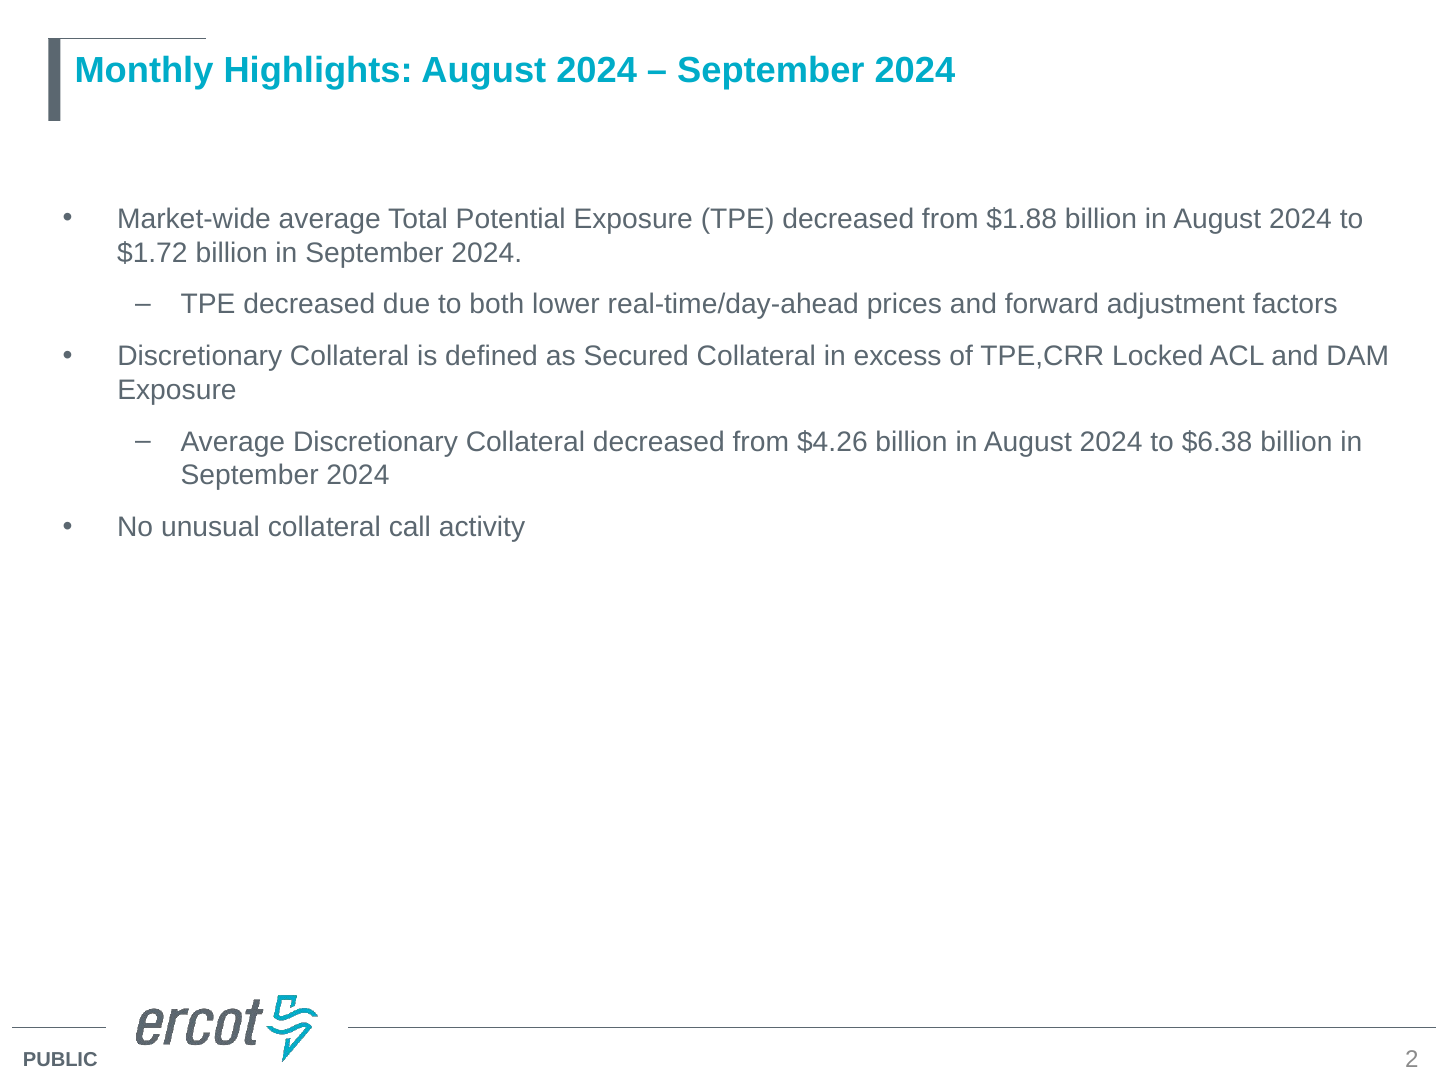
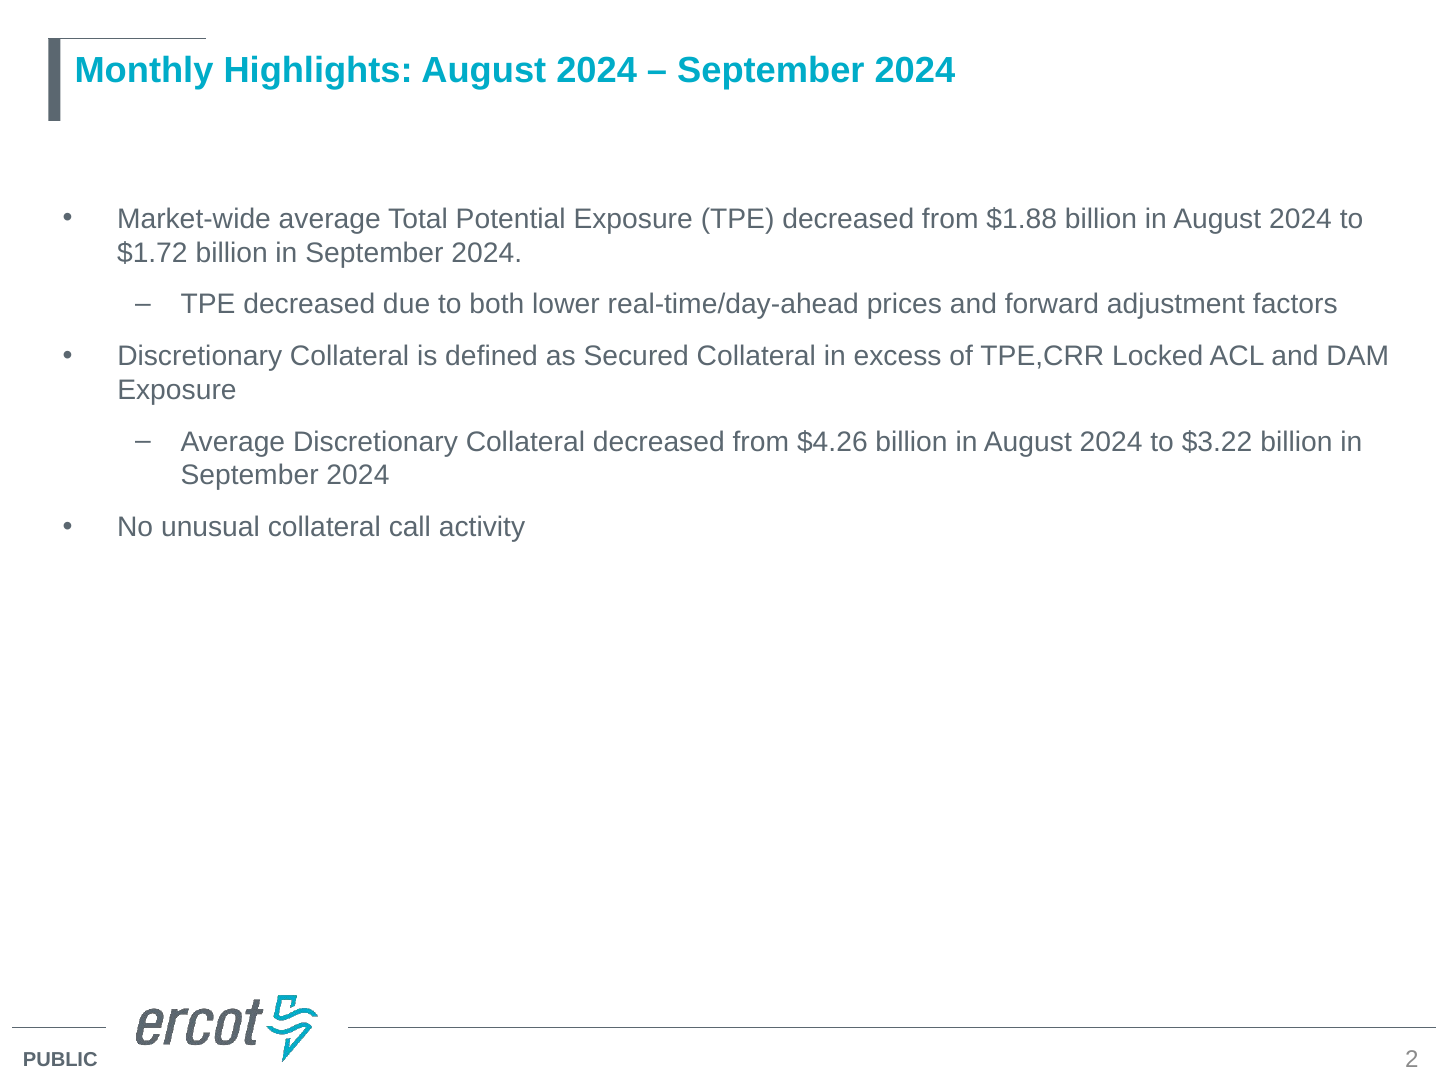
$6.38: $6.38 -> $3.22 (1217, 442)
